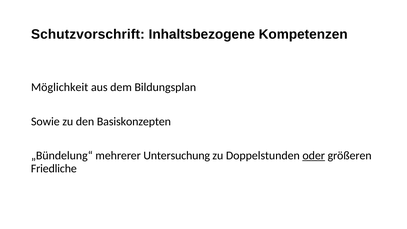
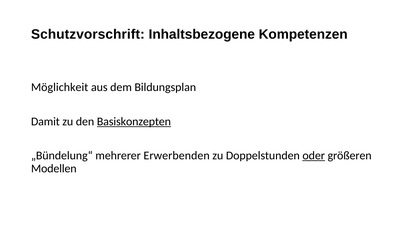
Sowie: Sowie -> Damit (45, 121)
Basiskonzepten underline: none -> present (134, 121)
Untersuchung: Untersuchung -> Erwerbenden (177, 156)
Friedliche: Friedliche -> Modellen (54, 168)
